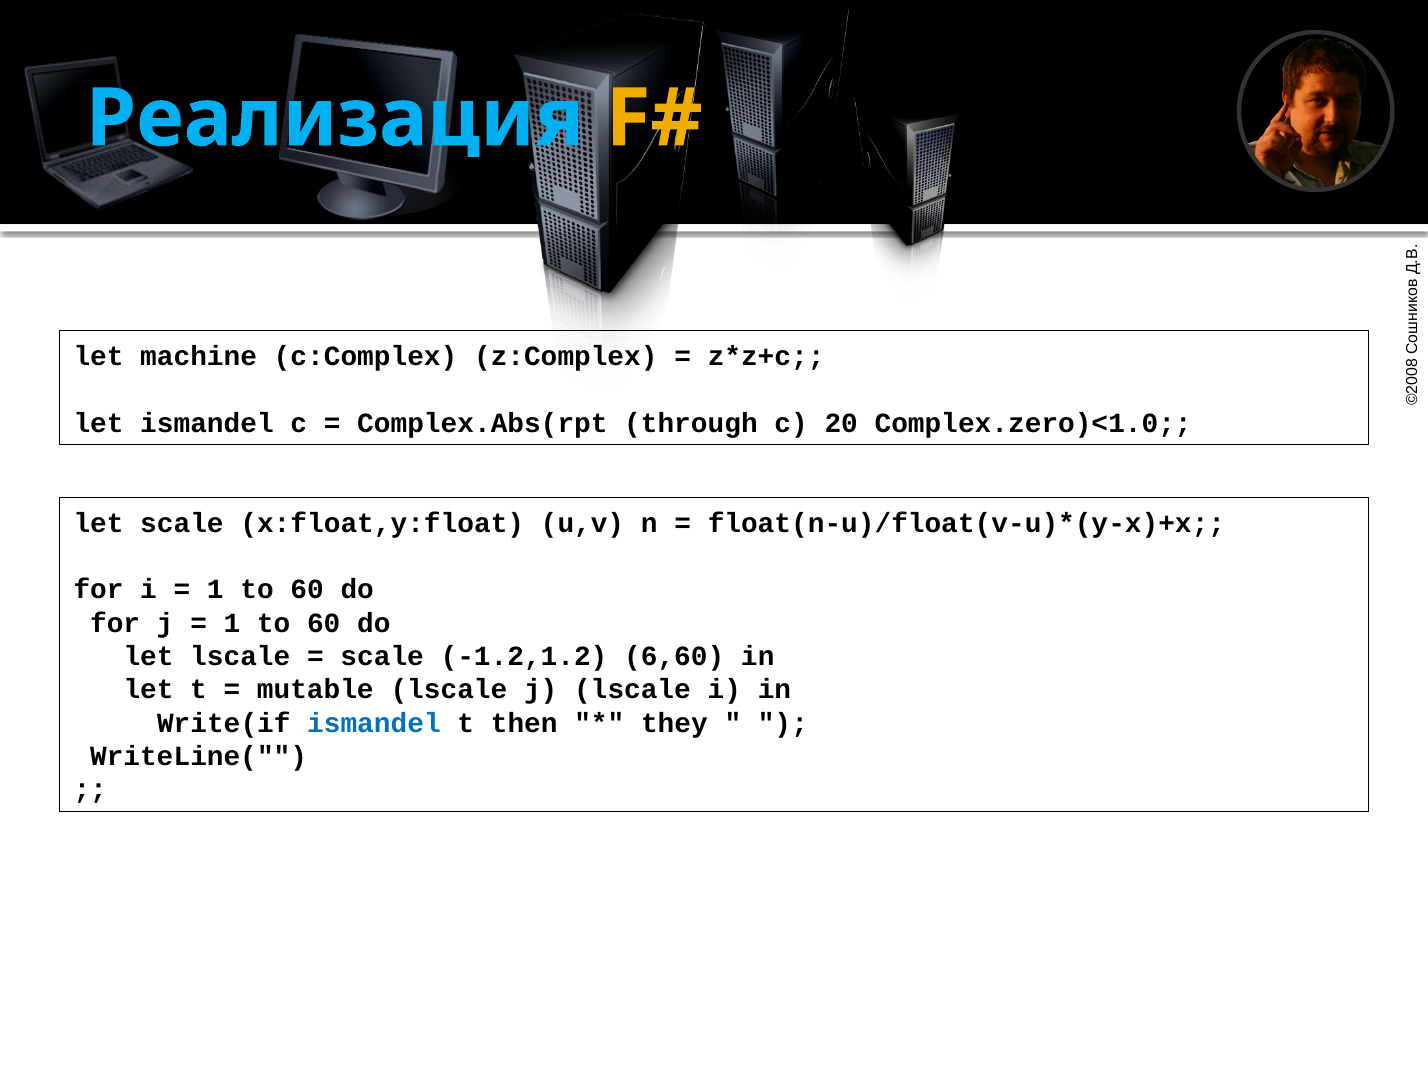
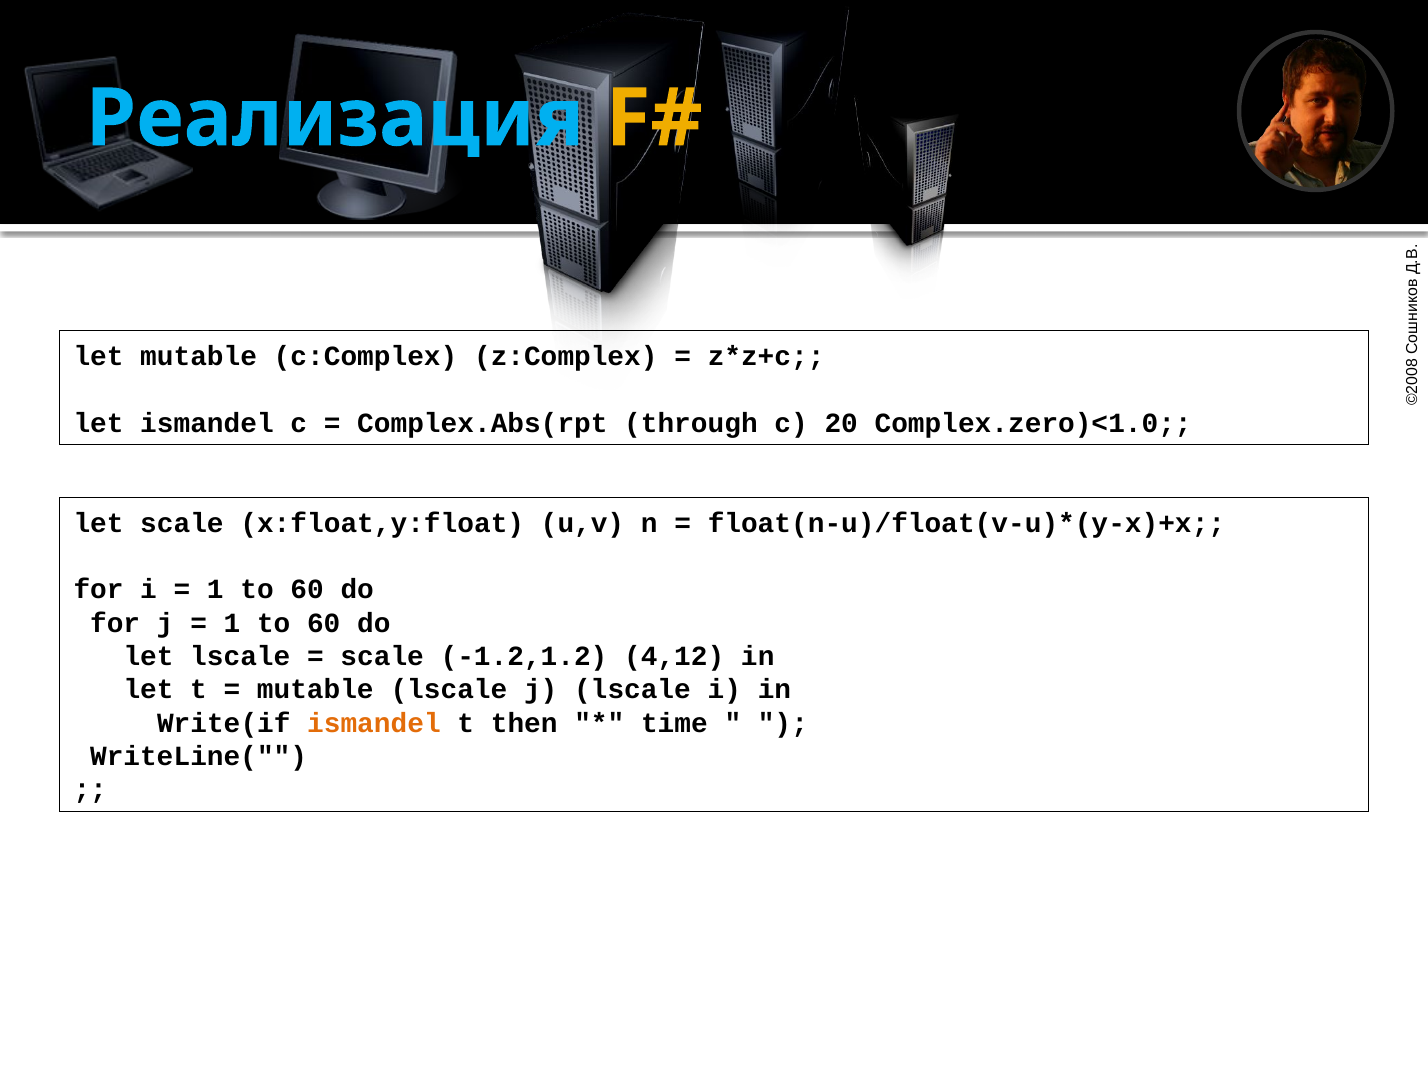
let machine: machine -> mutable (199, 356)
6,60: 6,60 -> 4,12 (674, 656)
ismandel colour: blue -> orange (374, 723)
they: they -> time (674, 723)
